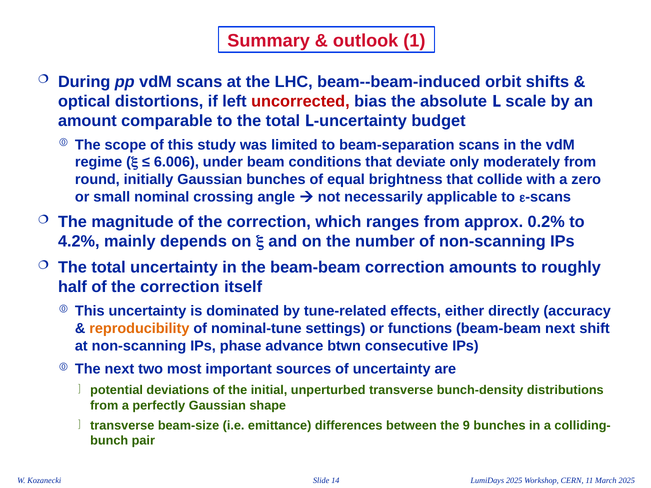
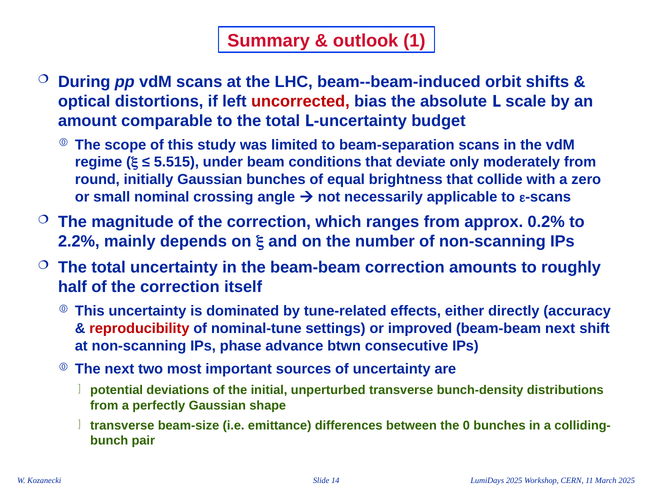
6.006: 6.006 -> 5.515 (176, 162)
4.2%: 4.2% -> 2.2% (79, 242)
reproducibility colour: orange -> red (139, 329)
functions: functions -> improved (420, 329)
9: 9 -> 0 (466, 426)
